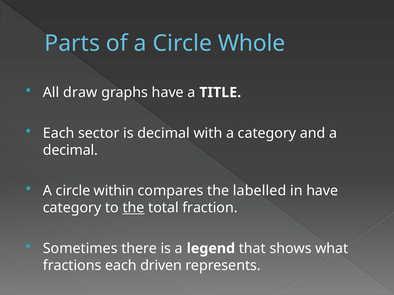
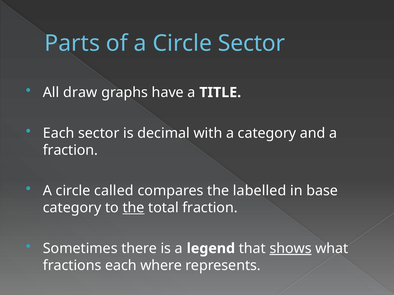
Circle Whole: Whole -> Sector (252, 43)
decimal: decimal -> fraction (70, 150)
within: within -> called (114, 191)
in have: have -> base (322, 191)
shows underline: none -> present (291, 249)
driven: driven -> where (161, 266)
